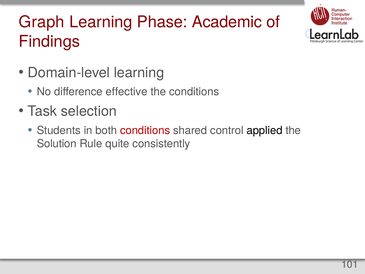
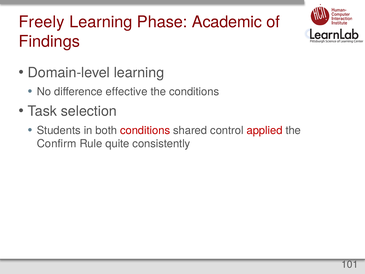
Graph: Graph -> Freely (42, 22)
applied colour: black -> red (265, 130)
Solution: Solution -> Confirm (57, 144)
